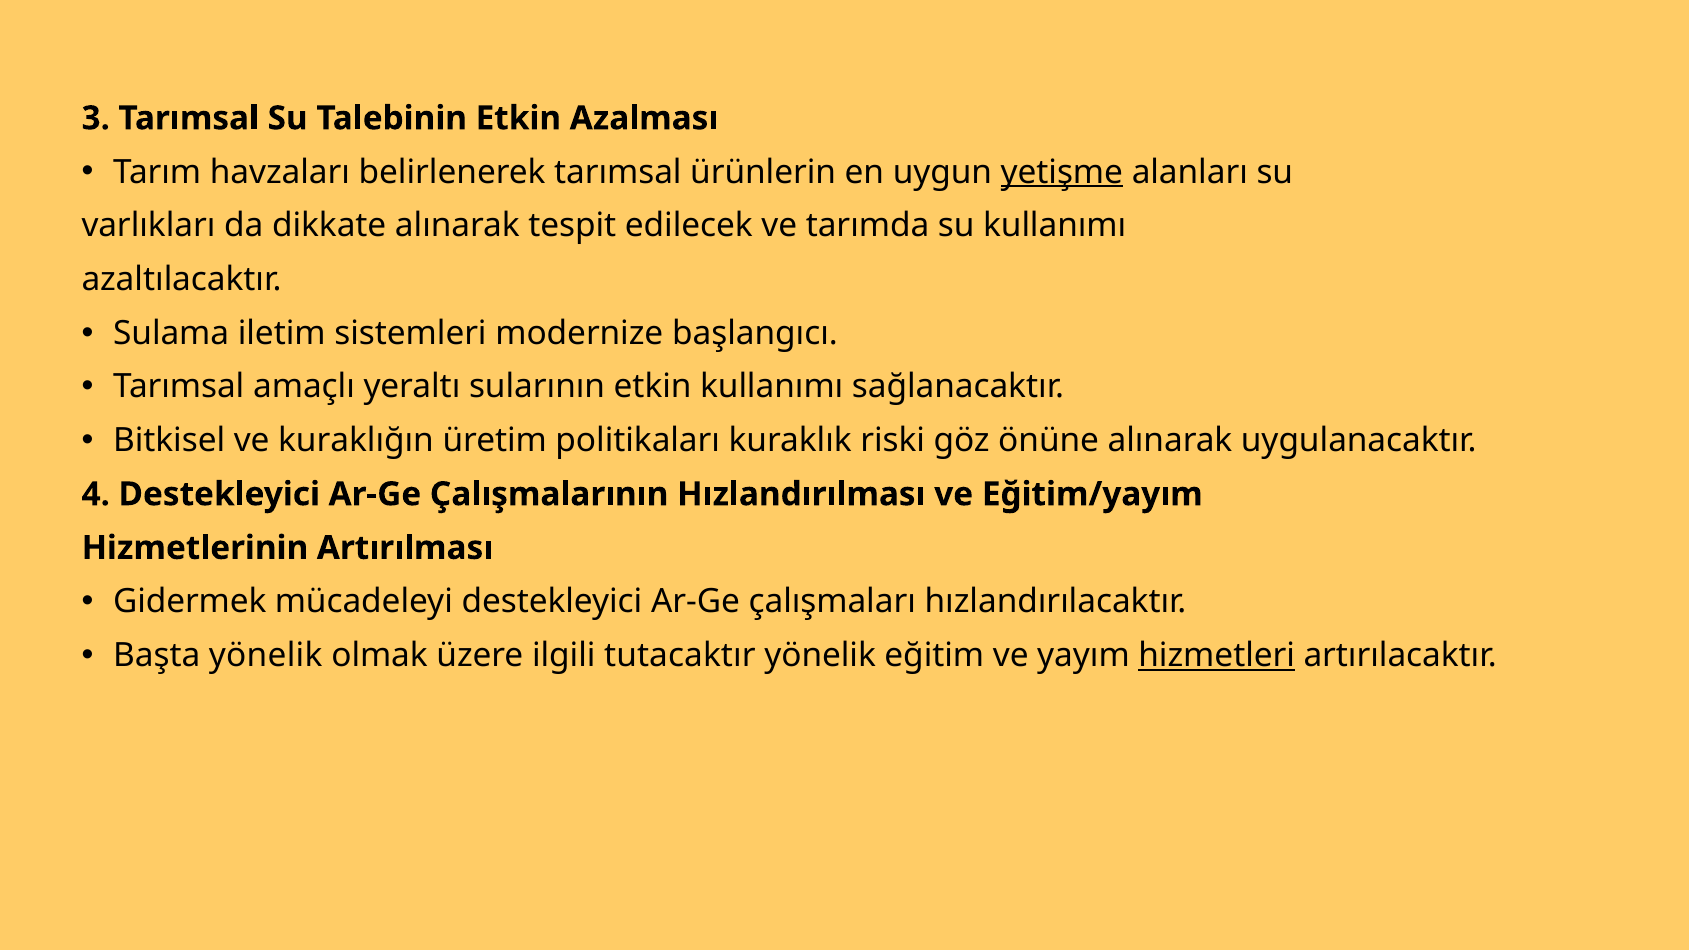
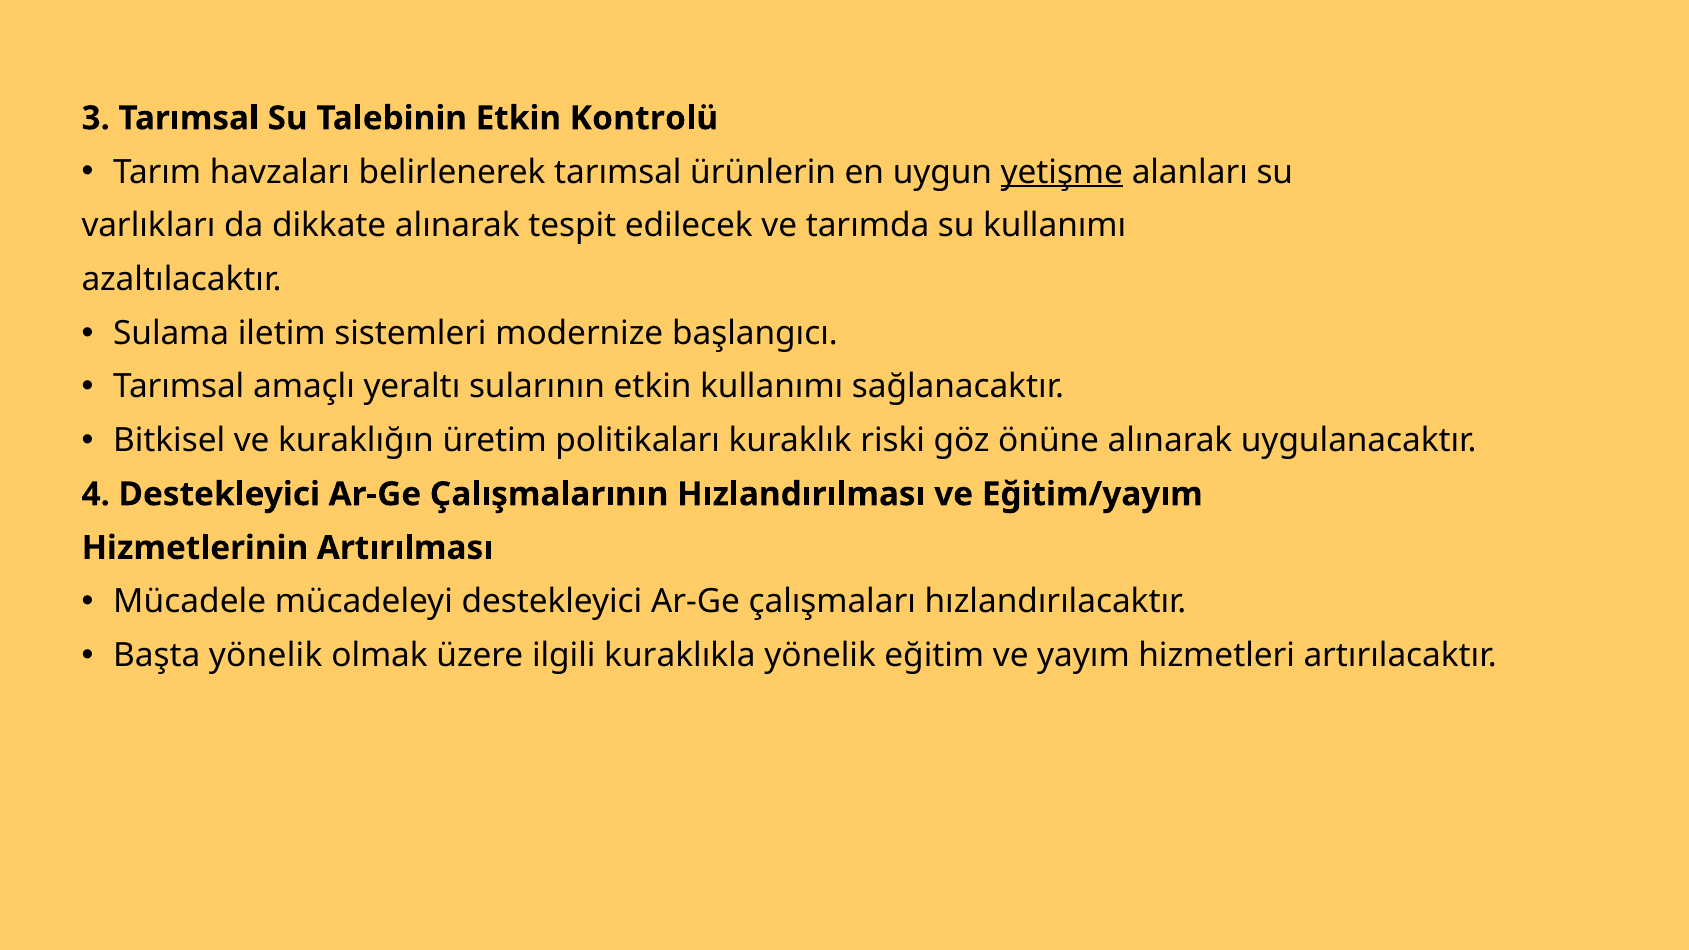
Azalması: Azalması -> Kontrolü (644, 118)
Gidermek: Gidermek -> Mücadele (190, 602)
tutacaktır: tutacaktır -> kuraklıkla (680, 655)
hizmetleri underline: present -> none (1217, 655)
